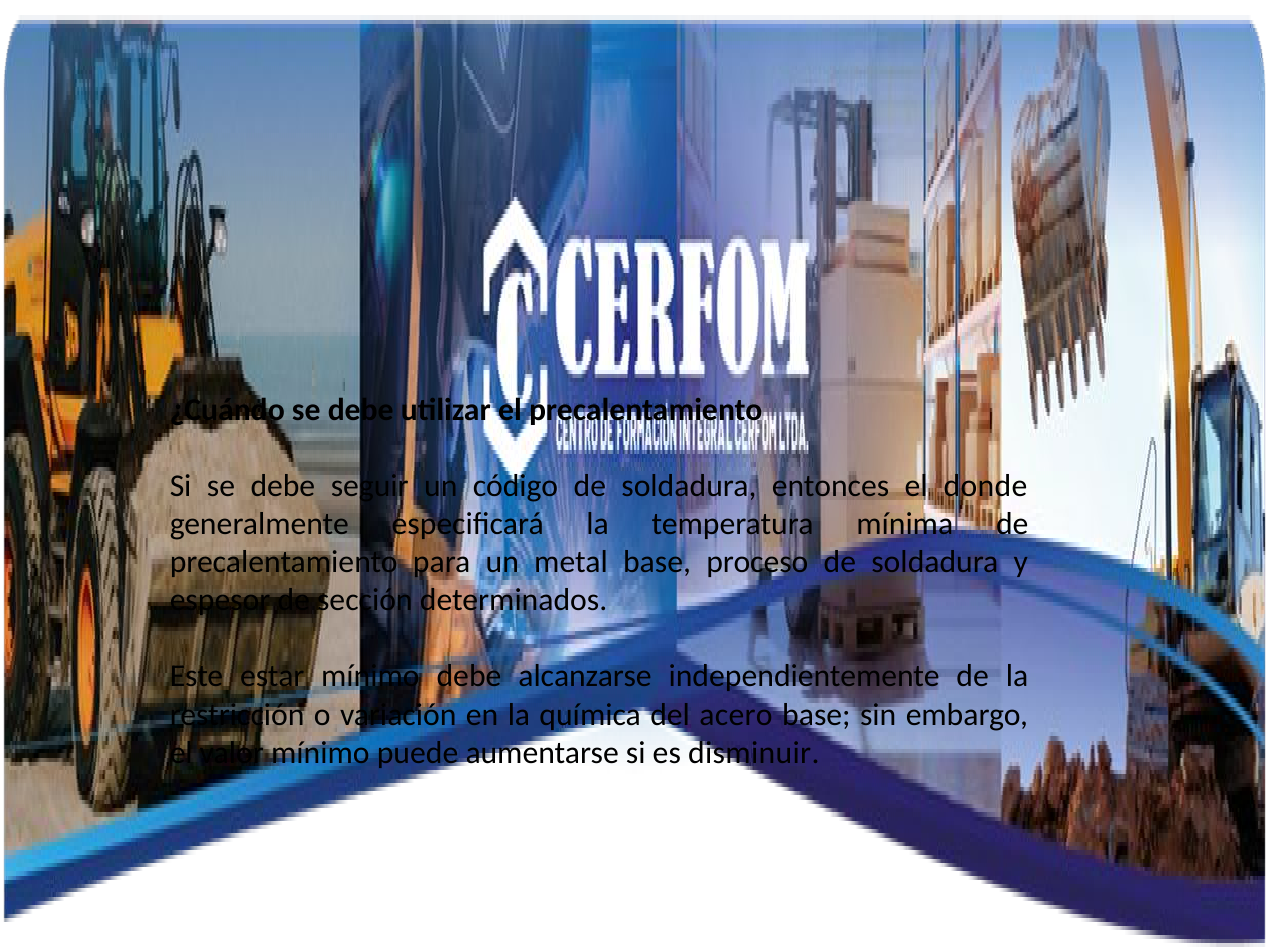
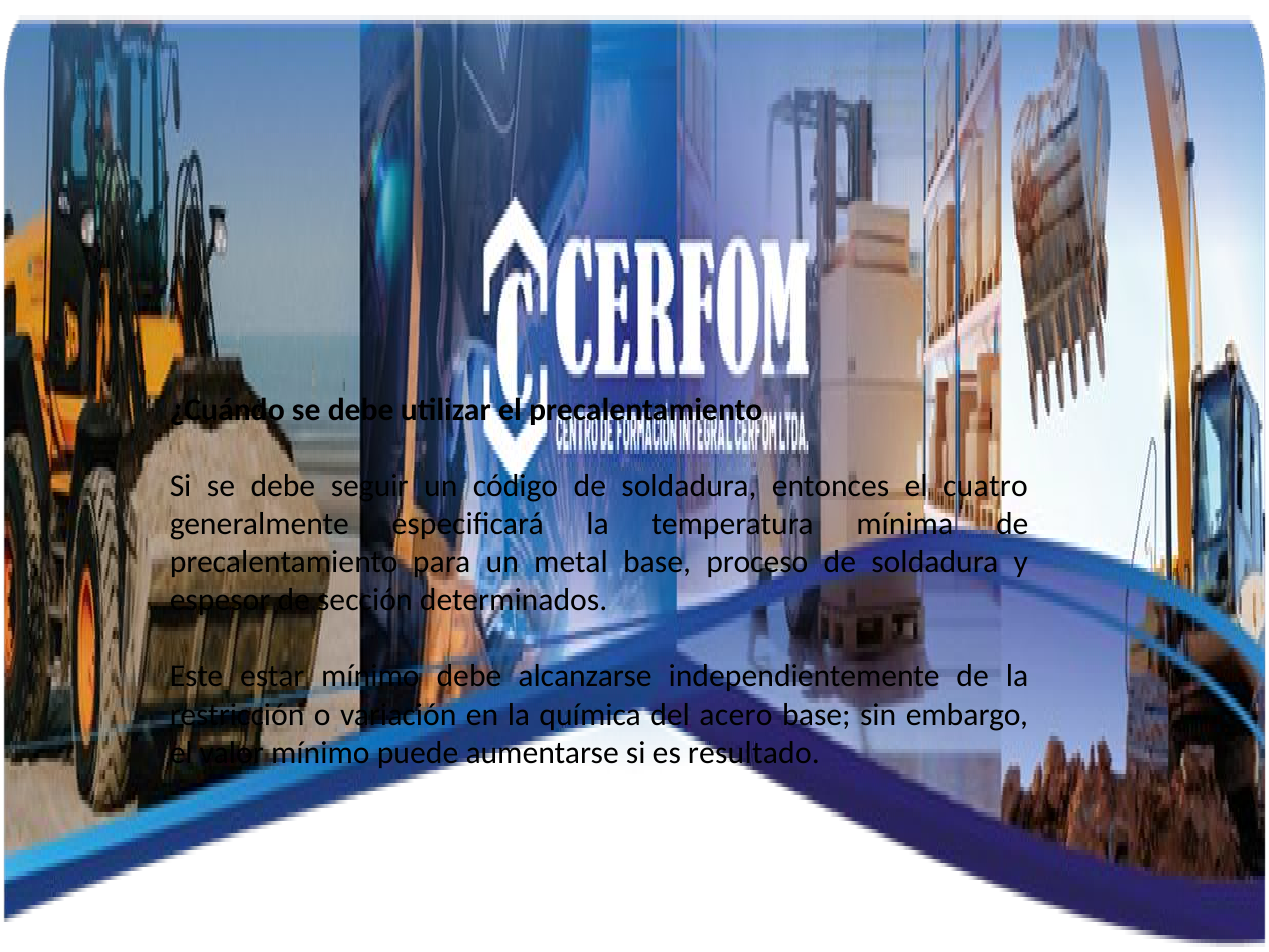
donde: donde -> cuatro (985, 486)
disminuir: disminuir -> resultado (754, 752)
